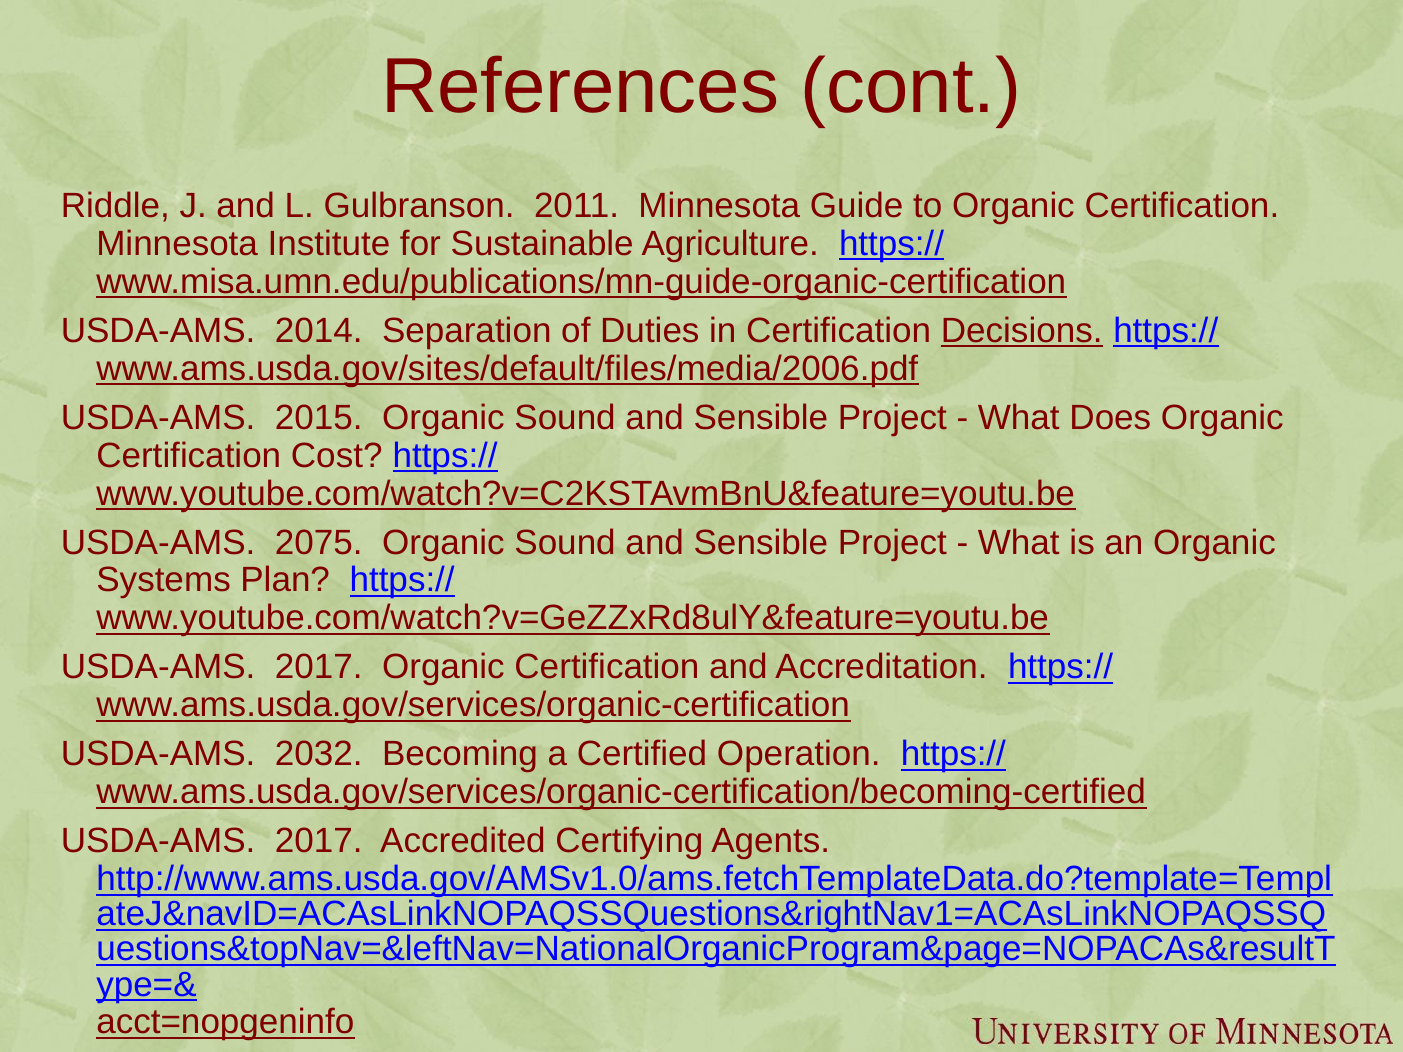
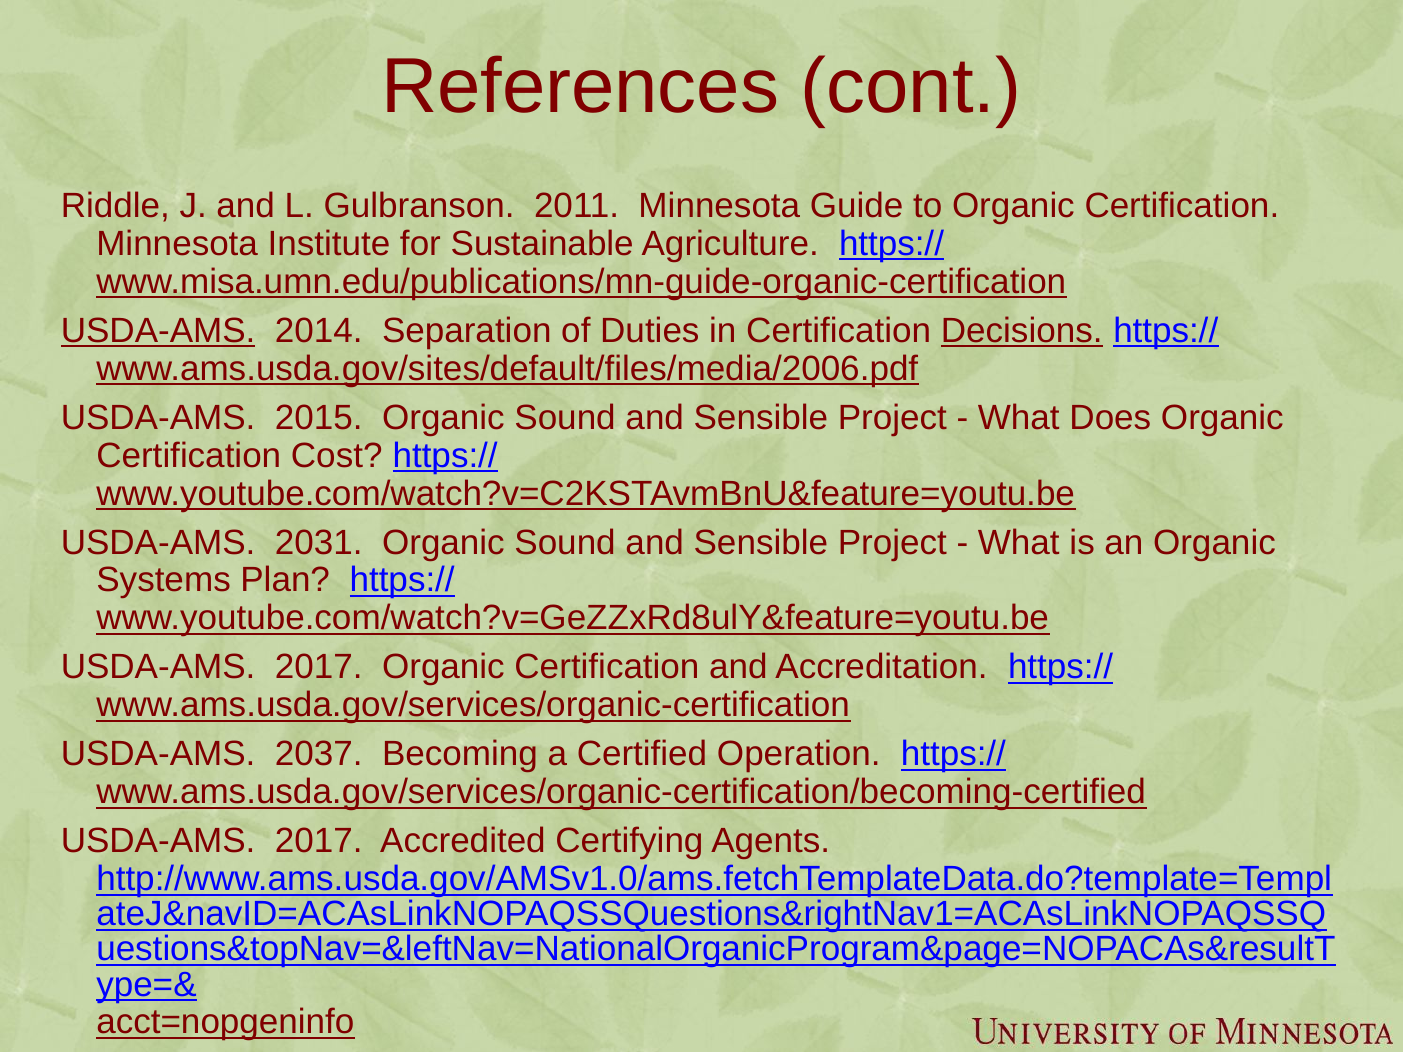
USDA-AMS underline: none -> present (158, 331)
2075: 2075 -> 2031 (319, 543)
2032: 2032 -> 2037 (319, 755)
